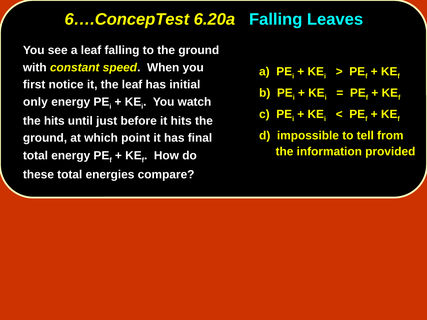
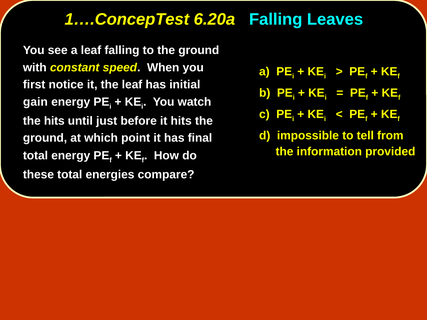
6….ConcepTest: 6….ConcepTest -> 1….ConcepTest (127, 19)
only: only -> gain (35, 102)
